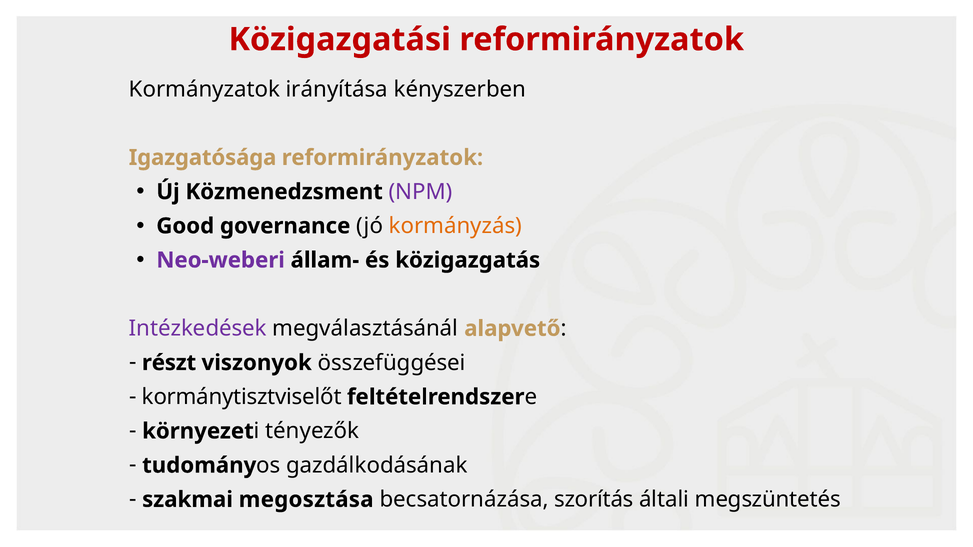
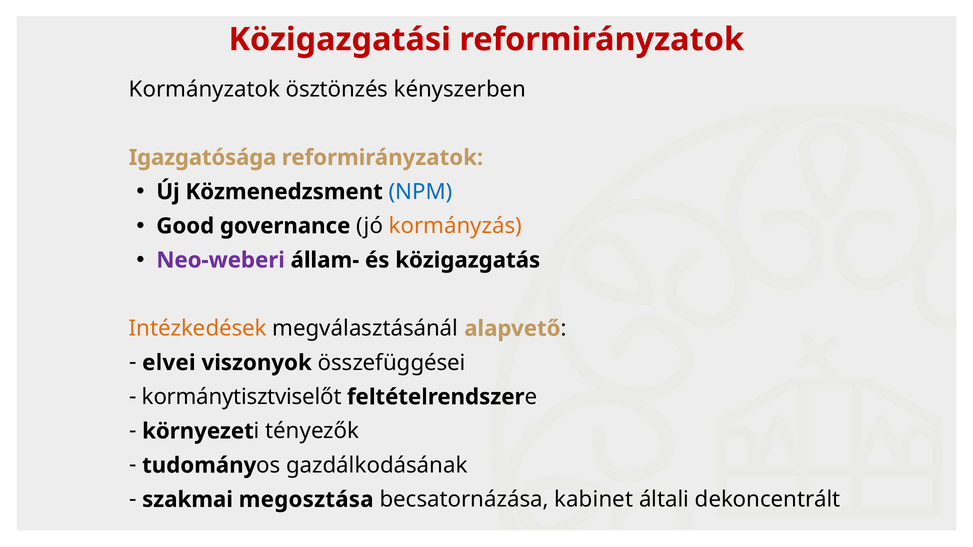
irányítása: irányítása -> ösztönzés (337, 89)
NPM colour: purple -> blue (421, 192)
Intézkedések colour: purple -> orange (198, 329)
részt: részt -> elvei (169, 363)
szorítás: szorítás -> kabinet (594, 500)
megszüntetés: megszüntetés -> dekoncentrált (768, 500)
